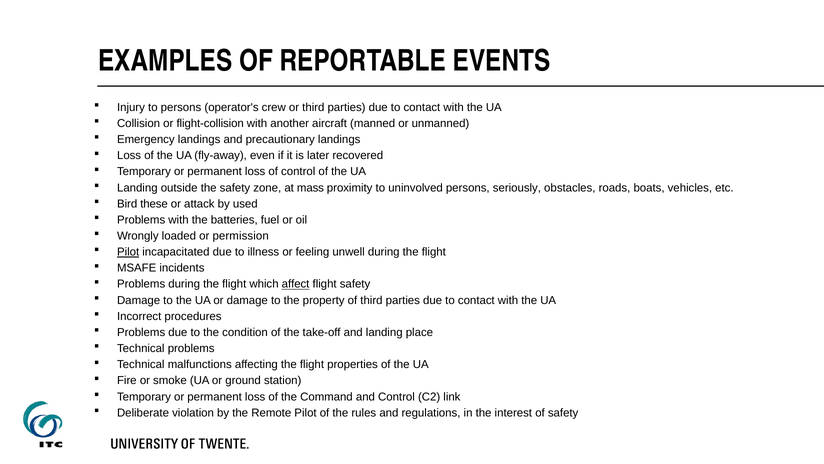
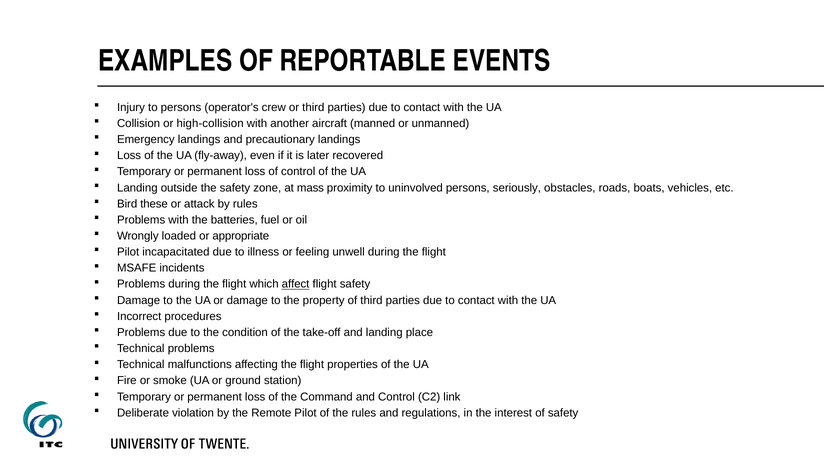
flight-collision: flight-collision -> high-collision (210, 123)
by used: used -> rules (245, 204)
permission: permission -> appropriate (241, 236)
Pilot underline: present -> none (128, 252)
